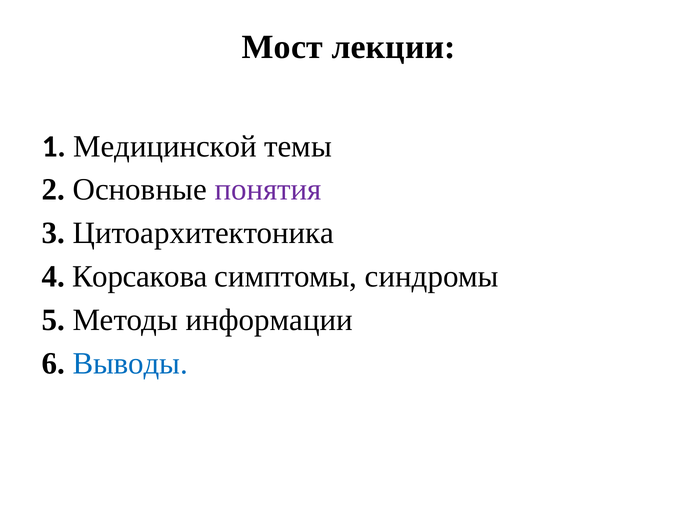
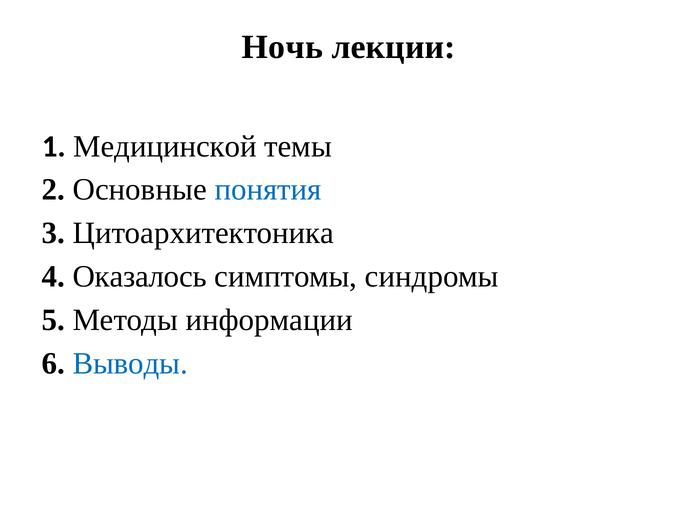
Мост: Мост -> Ночь (282, 47)
понятия colour: purple -> blue (268, 190)
Корсакова: Корсакова -> Оказалось (140, 276)
